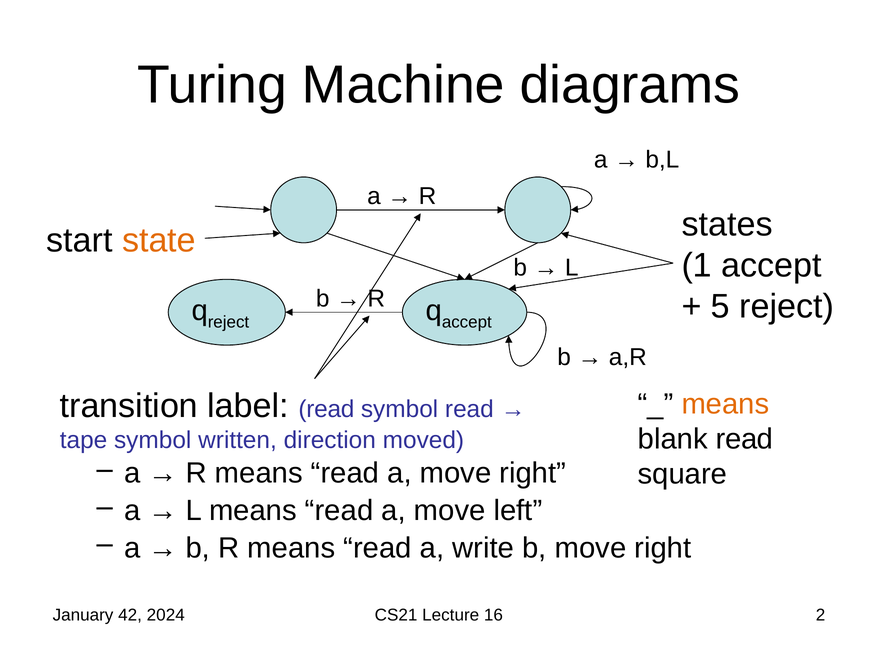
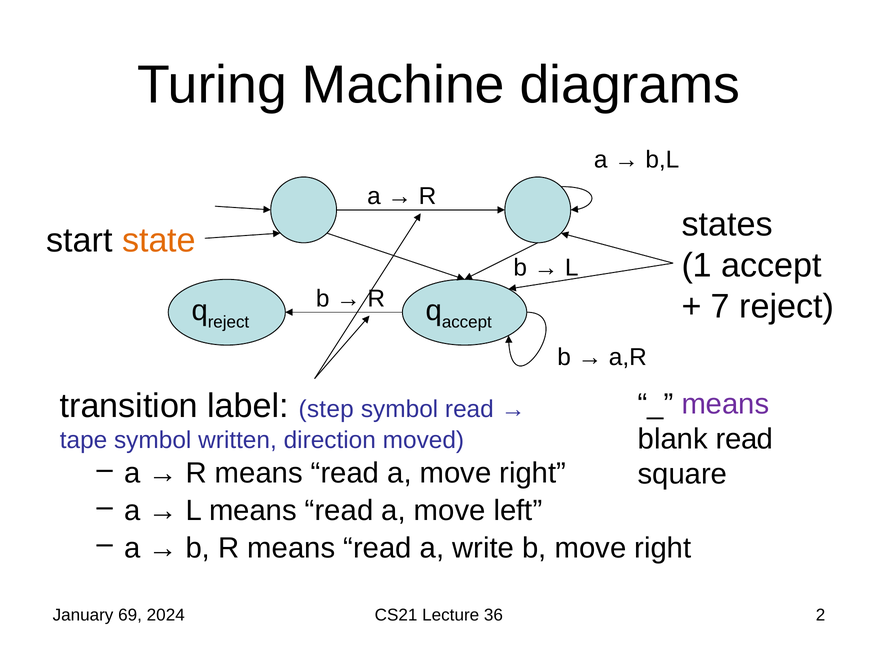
5: 5 -> 7 (720, 307)
label read: read -> step (326, 409)
means colour: orange -> purple (725, 404)
42: 42 -> 69 (130, 615)
16: 16 -> 36 (493, 615)
